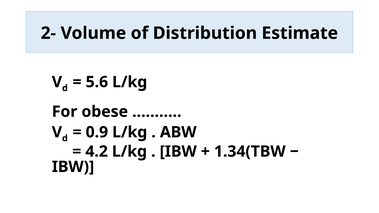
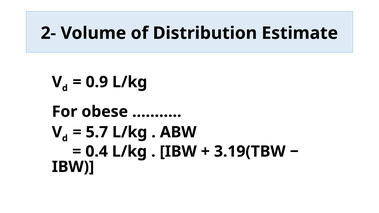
5.6: 5.6 -> 0.9 (97, 82)
0.9: 0.9 -> 5.7 (97, 132)
4.2: 4.2 -> 0.4 (97, 152)
1.34(TBW: 1.34(TBW -> 3.19(TBW (250, 152)
